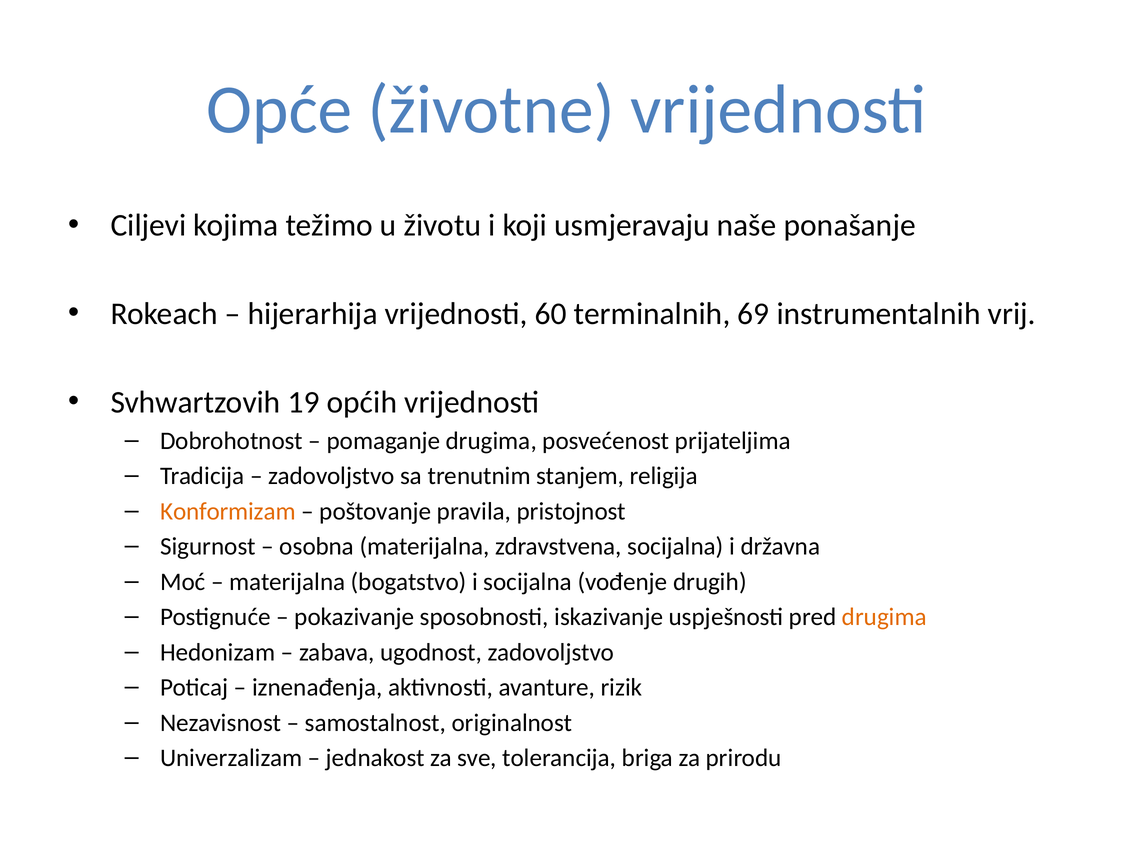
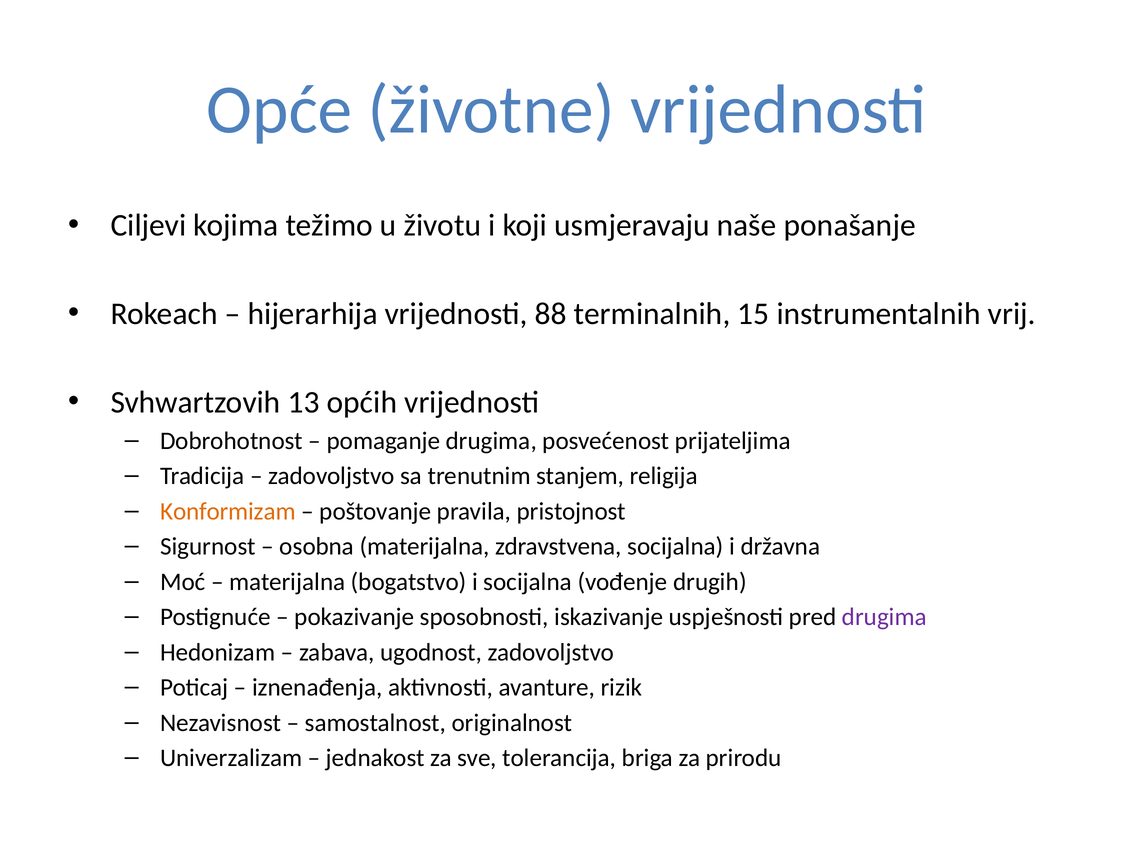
60: 60 -> 88 (551, 314)
69: 69 -> 15 (753, 314)
19: 19 -> 13 (304, 402)
drugima colour: orange -> purple (884, 617)
